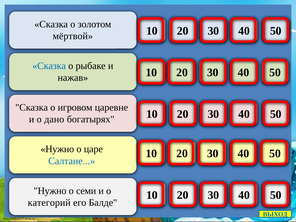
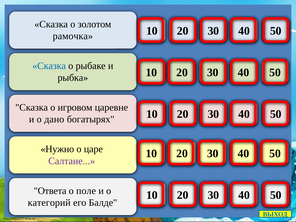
мёртвой: мёртвой -> рамочка (73, 36)
нажав: нажав -> рыбка (73, 78)
Салтане colour: blue -> purple (72, 161)
Нужно: Нужно -> Ответа (50, 191)
семи: семи -> поле (86, 191)
